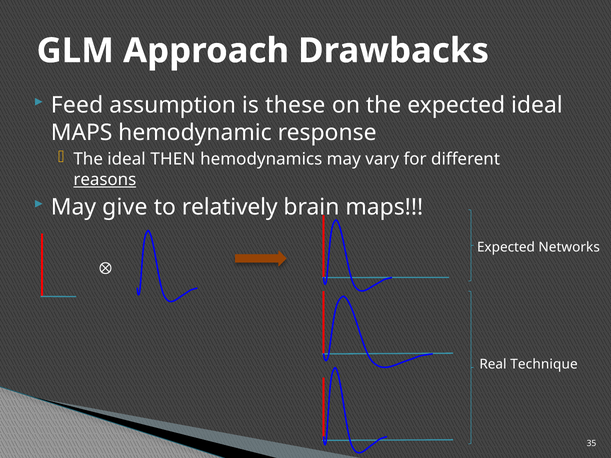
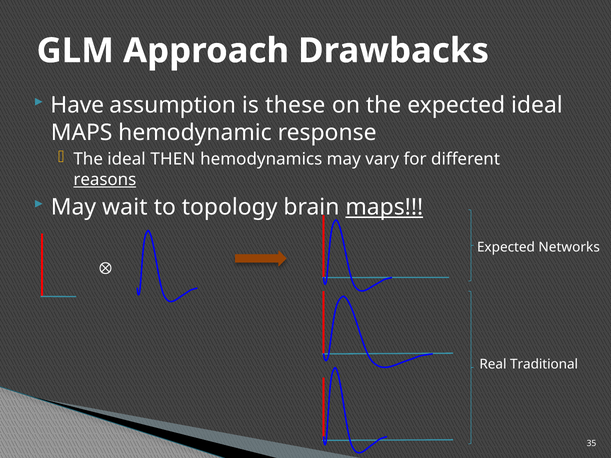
Feed: Feed -> Have (77, 105)
give: give -> wait (125, 207)
relatively: relatively -> topology (230, 207)
maps underline: none -> present (384, 207)
Technique: Technique -> Traditional (544, 365)
